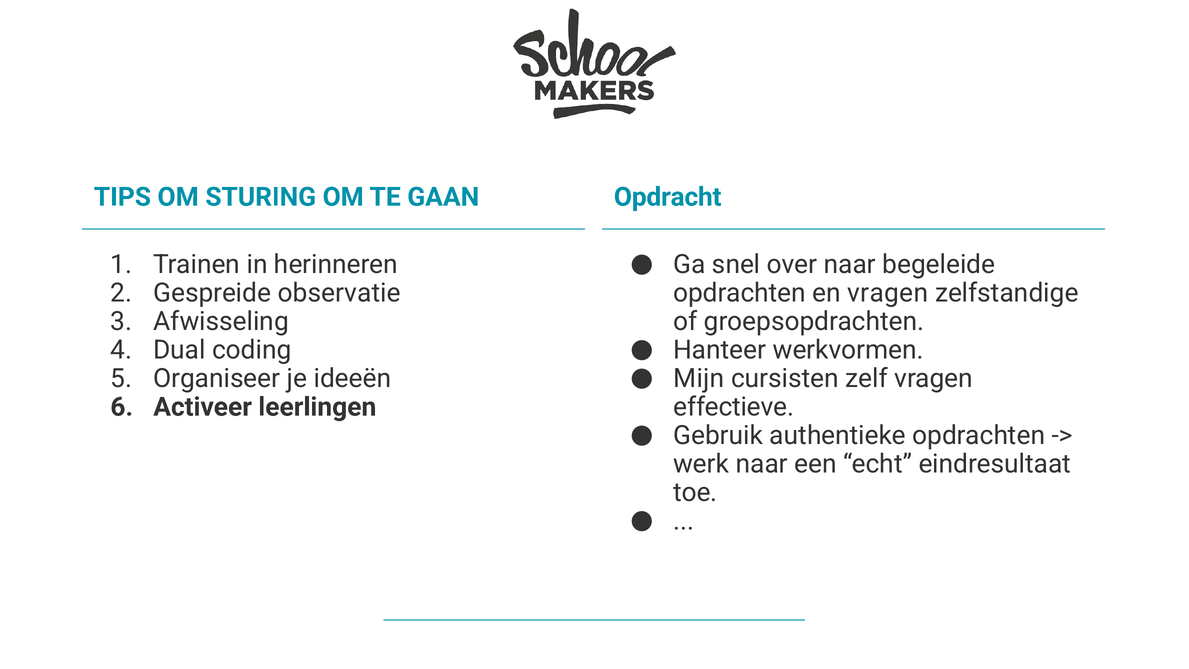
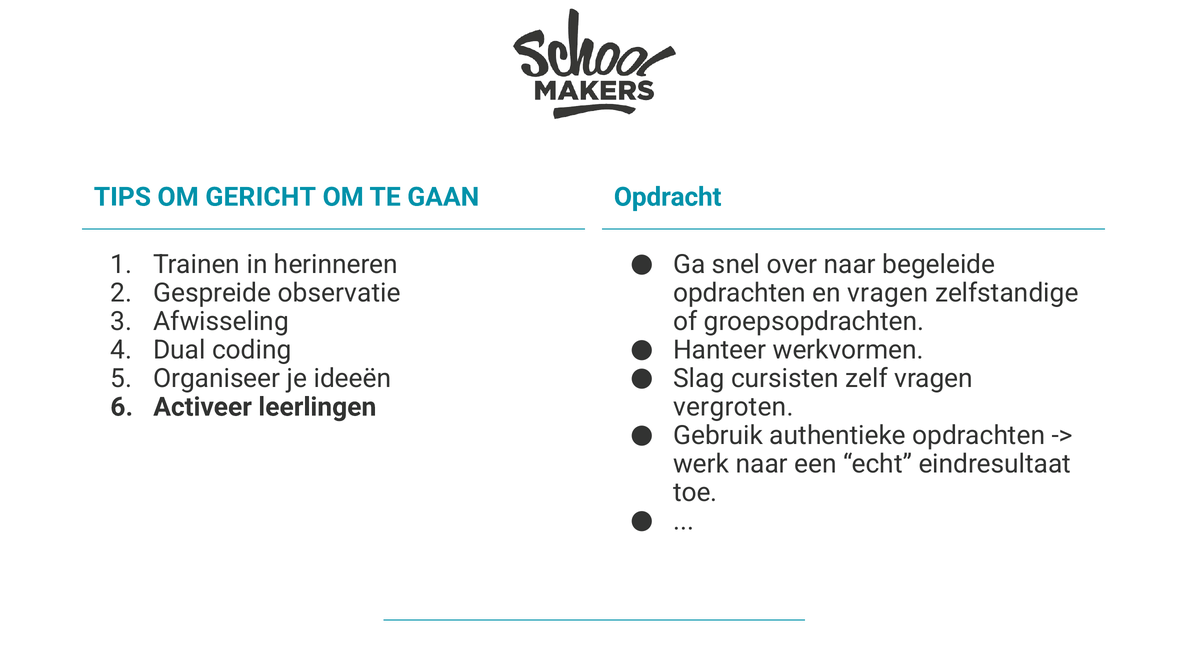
STURING: STURING -> GERICHT (261, 197)
Mijn: Mijn -> Slag (699, 378)
effectieve: effectieve -> vergroten (733, 407)
